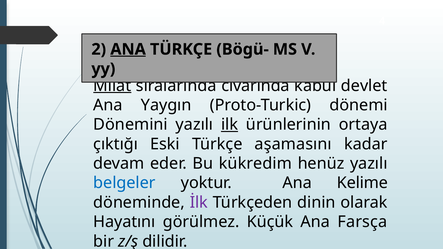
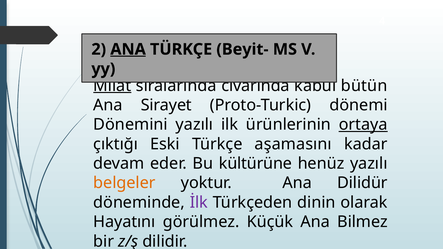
Bögü-: Bögü- -> Beyit- (243, 49)
devlet: devlet -> bütün (364, 86)
Yaygın: Yaygın -> Sirayet (166, 105)
ilk underline: present -> none (230, 125)
ortaya underline: none -> present (363, 125)
kükredim: kükredim -> kültürüne (255, 163)
belgeler colour: blue -> orange (124, 183)
Kelime: Kelime -> Dilidür (362, 183)
Farsça: Farsça -> Bilmez (362, 222)
